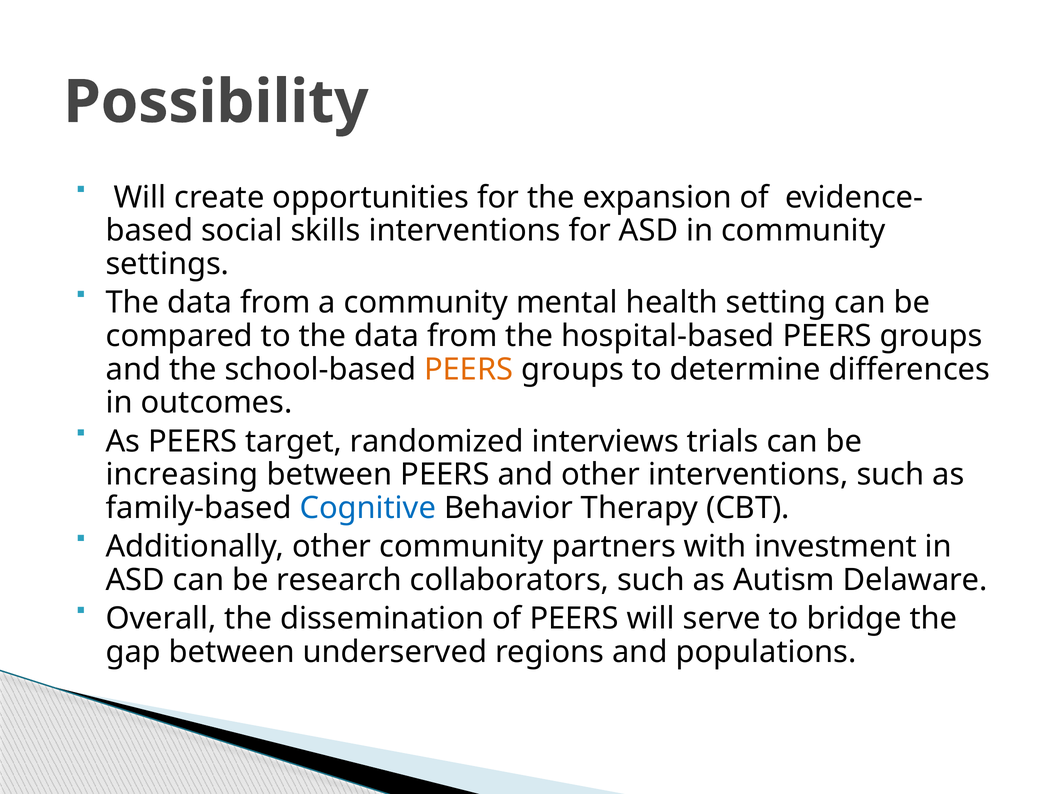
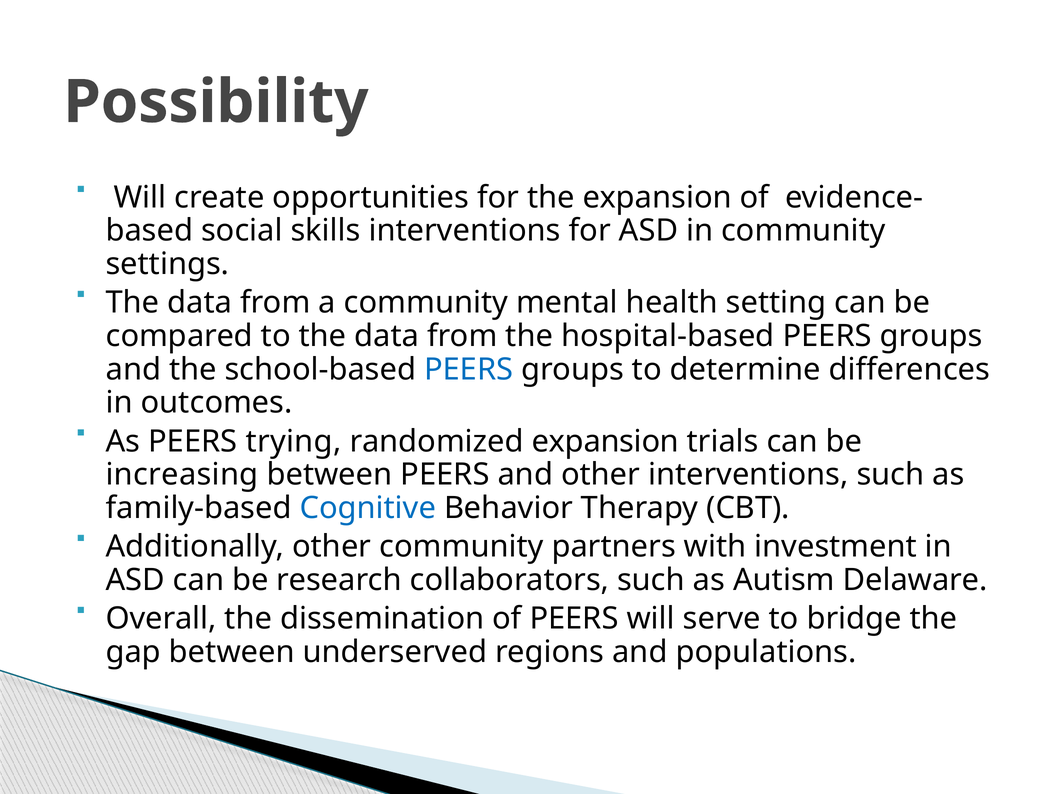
PEERS colour: orange -> blue (469, 370)
target: target -> trying (293, 441)
randomized interviews: interviews -> expansion (605, 441)
